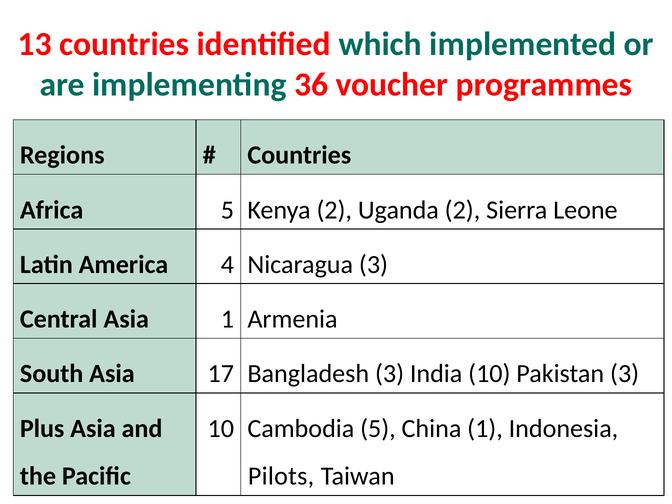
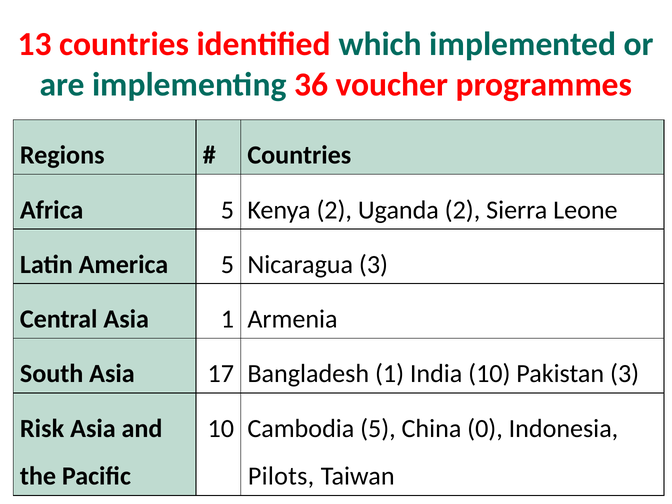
America 4: 4 -> 5 (227, 265)
Bangladesh 3: 3 -> 1 (390, 374)
Plus: Plus -> Risk (42, 428)
China 1: 1 -> 0 (485, 428)
